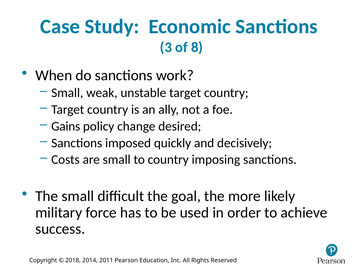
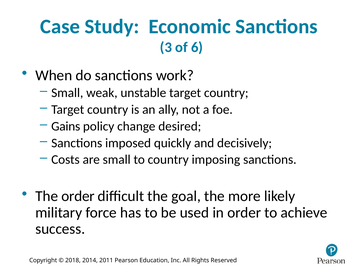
8: 8 -> 6 (197, 47)
The small: small -> order (78, 196)
